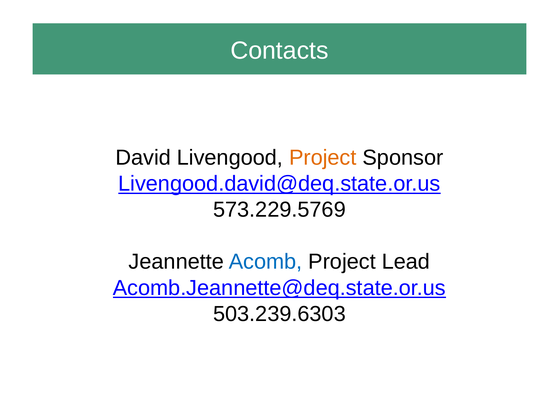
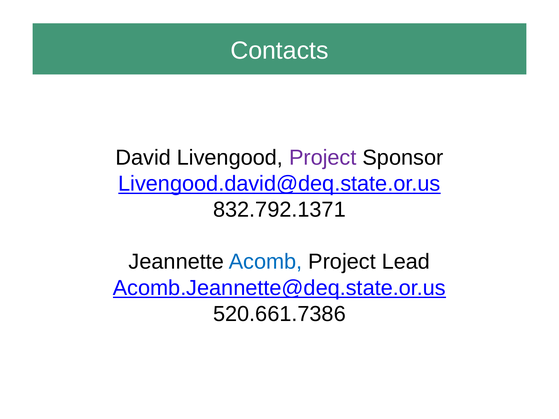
Project colour: orange -> purple (323, 158)
573.229.5769: 573.229.5769 -> 832.792.1371 (279, 210)
503.239.6303: 503.239.6303 -> 520.661.7386 (279, 314)
